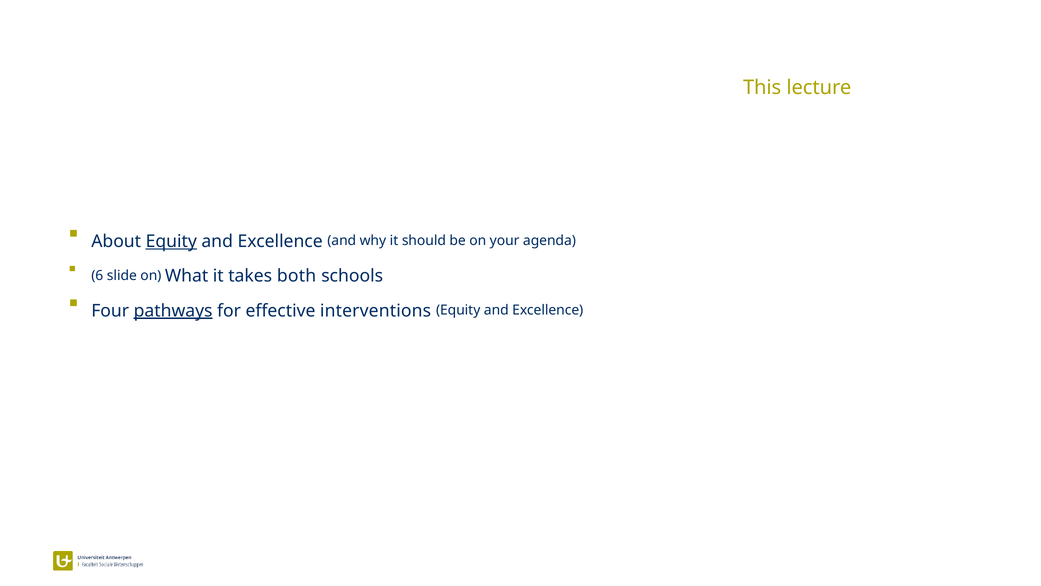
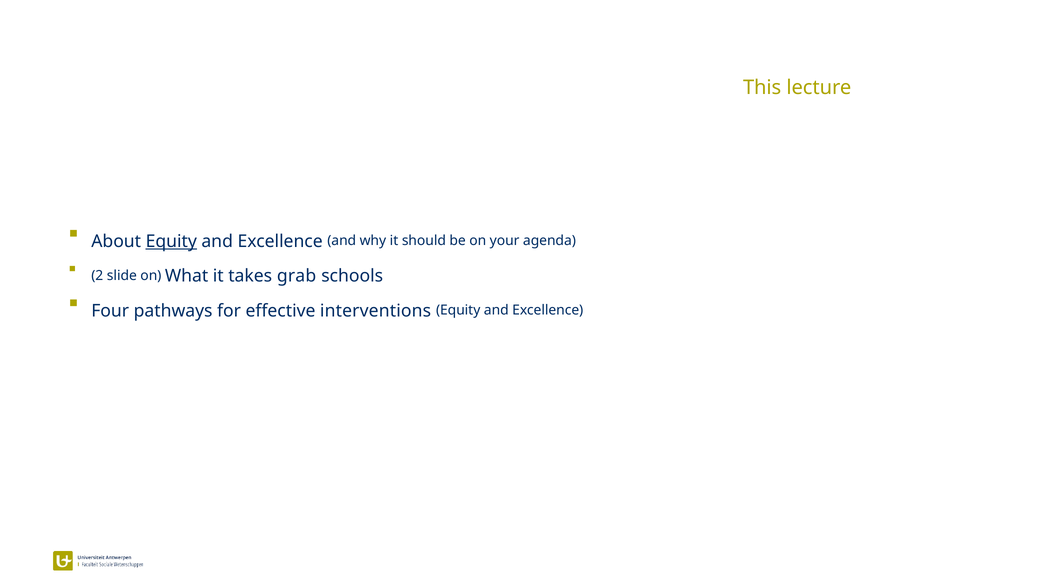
6: 6 -> 2 (97, 275)
both: both -> grab (297, 276)
pathways underline: present -> none (173, 310)
